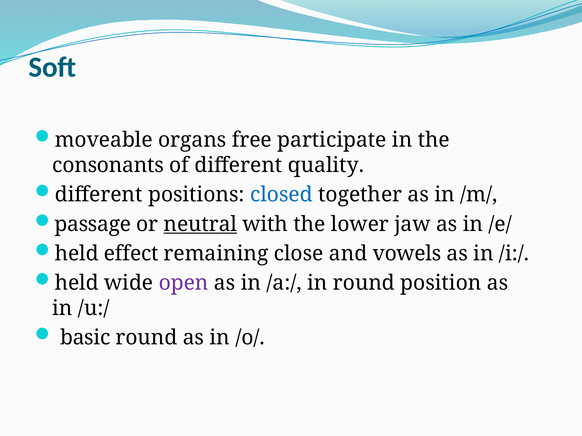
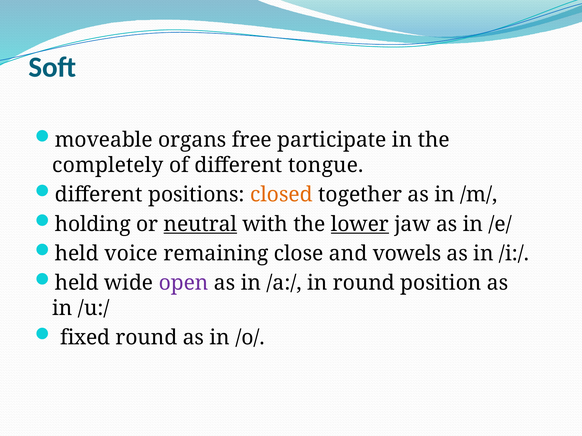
consonants: consonants -> completely (108, 165)
quality: quality -> tongue (326, 165)
closed colour: blue -> orange (281, 195)
passage: passage -> holding (93, 224)
lower underline: none -> present (360, 224)
effect: effect -> voice (131, 254)
basic: basic -> fixed (85, 338)
